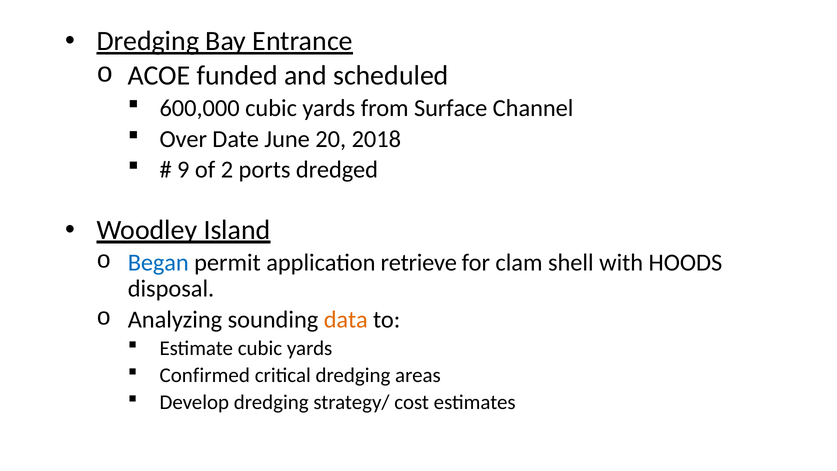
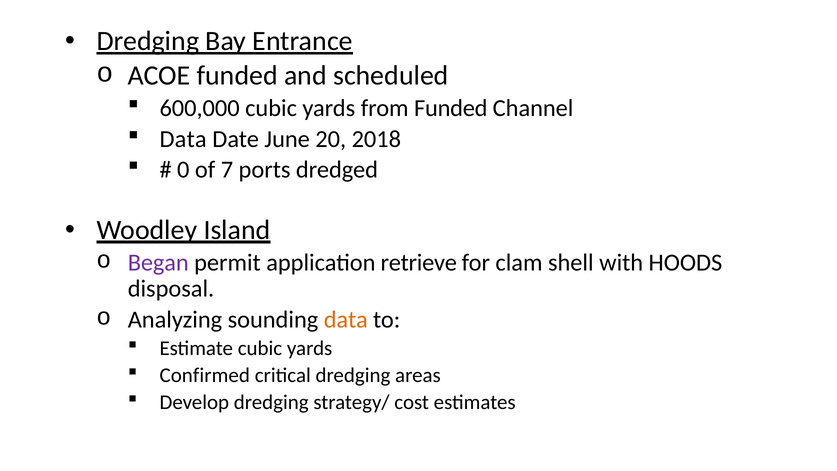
from Surface: Surface -> Funded (451, 108)
Over: Over -> Data (183, 139)
9: 9 -> 0 (183, 170)
2: 2 -> 7 (227, 170)
Began colour: blue -> purple (158, 262)
